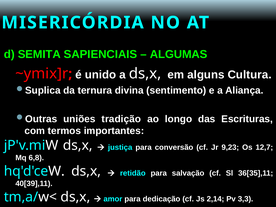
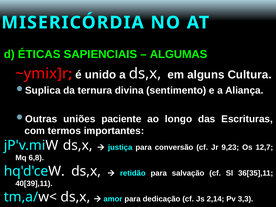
SEMITA: SEMITA -> ÉTICAS (39, 54)
tradição: tradição -> paciente (121, 119)
